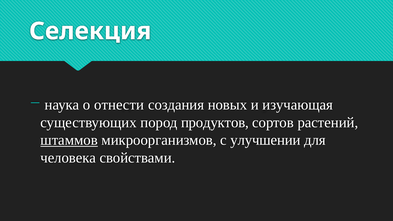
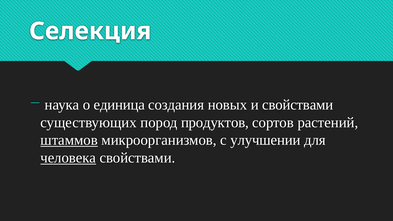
отнести: отнести -> единица (119, 105)
и изучающая: изучающая -> свойствами (298, 105)
человека underline: none -> present (68, 158)
